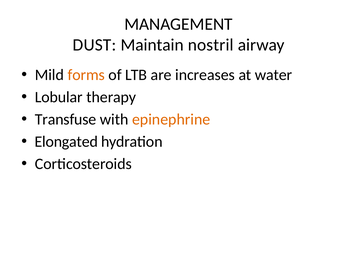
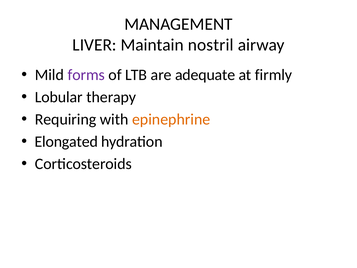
DUST: DUST -> LIVER (95, 45)
forms colour: orange -> purple (86, 75)
increases: increases -> adequate (205, 75)
water: water -> firmly (274, 75)
Transfuse: Transfuse -> Requiring (66, 119)
